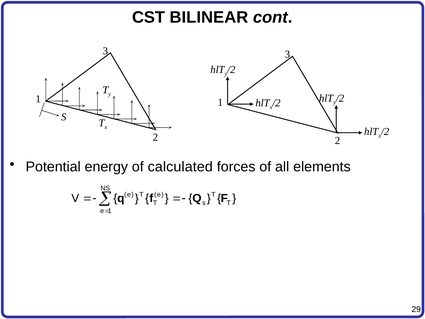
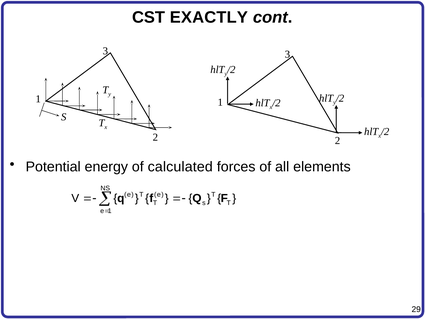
BILINEAR: BILINEAR -> EXACTLY (209, 17)
